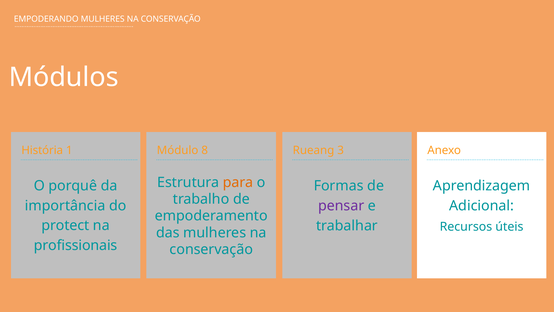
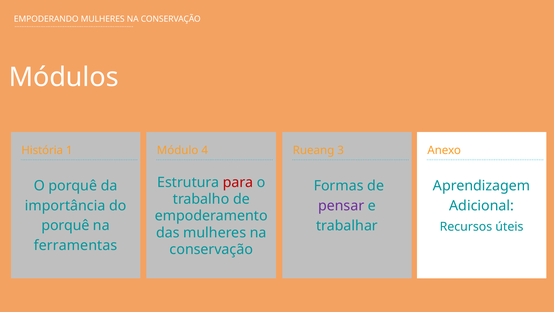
8: 8 -> 4 (205, 150)
para colour: orange -> red (238, 182)
protect: protect -> porquê (65, 225)
profissionais: profissionais -> ferramentas (76, 245)
